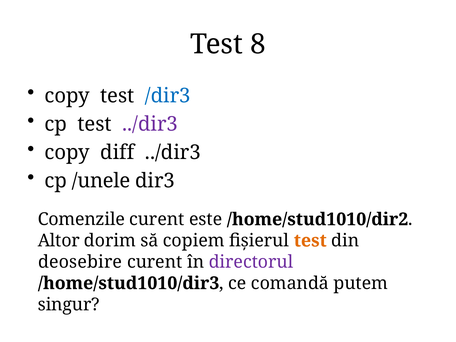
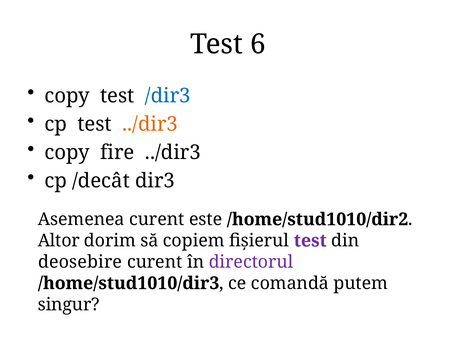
8: 8 -> 6 (258, 44)
../dir3 colour: purple -> orange (150, 124)
diff: diff -> fire (117, 152)
/unele: /unele -> /decât (101, 181)
Comenzile: Comenzile -> Asemenea (81, 219)
test colour: orange -> purple (310, 241)
